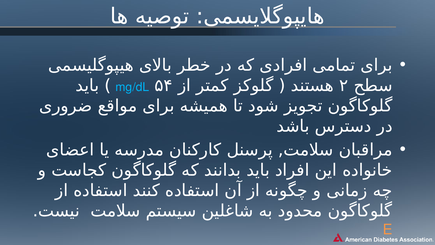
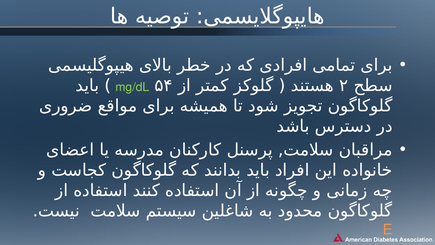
mg/dL colour: light blue -> light green (132, 87)
